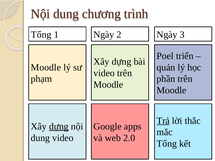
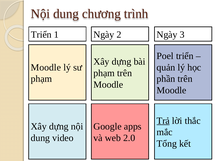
Tổng: Tổng -> Triển (41, 35)
video: video -> phạm (104, 73)
dựng underline: present -> none (59, 127)
